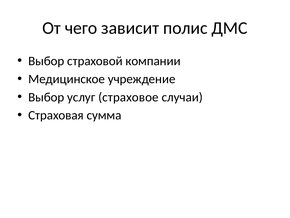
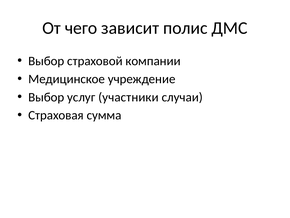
страховое: страховое -> участники (128, 97)
